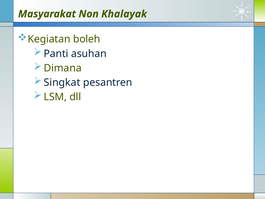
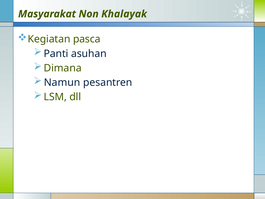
boleh: boleh -> pasca (87, 39)
Singkat: Singkat -> Namun (62, 82)
